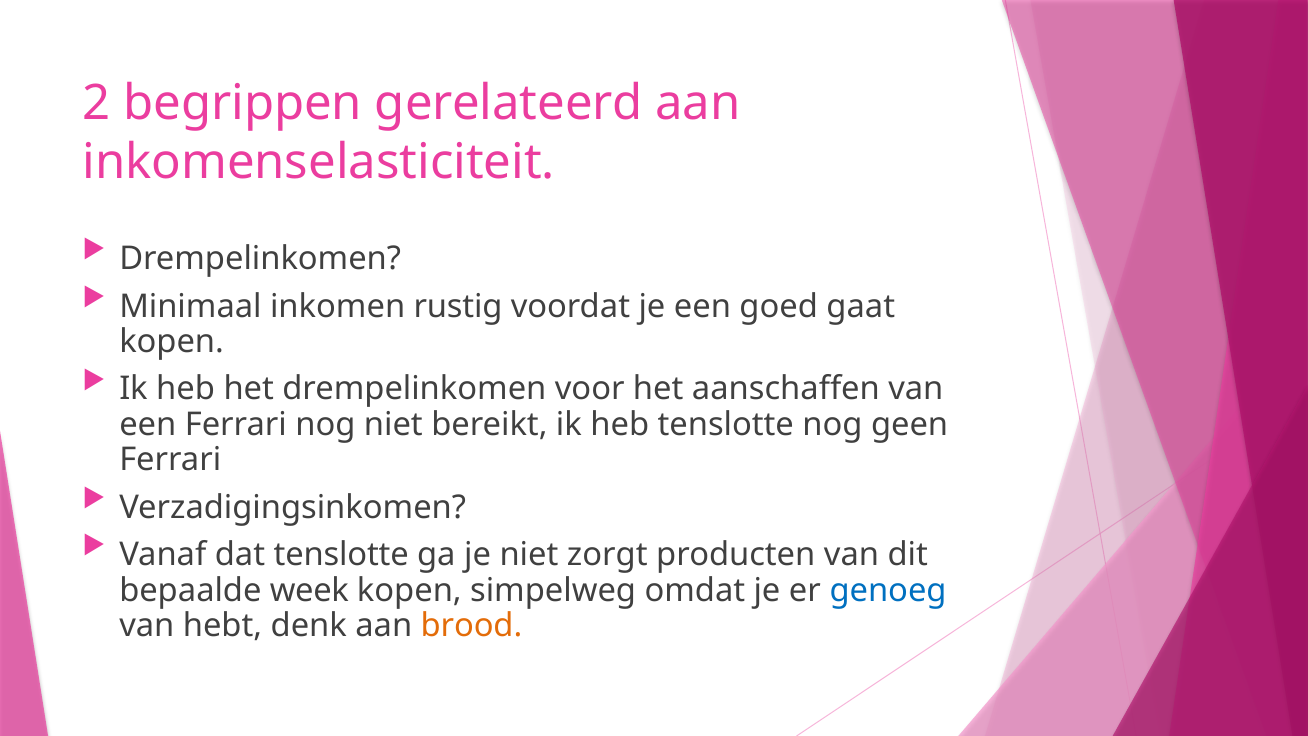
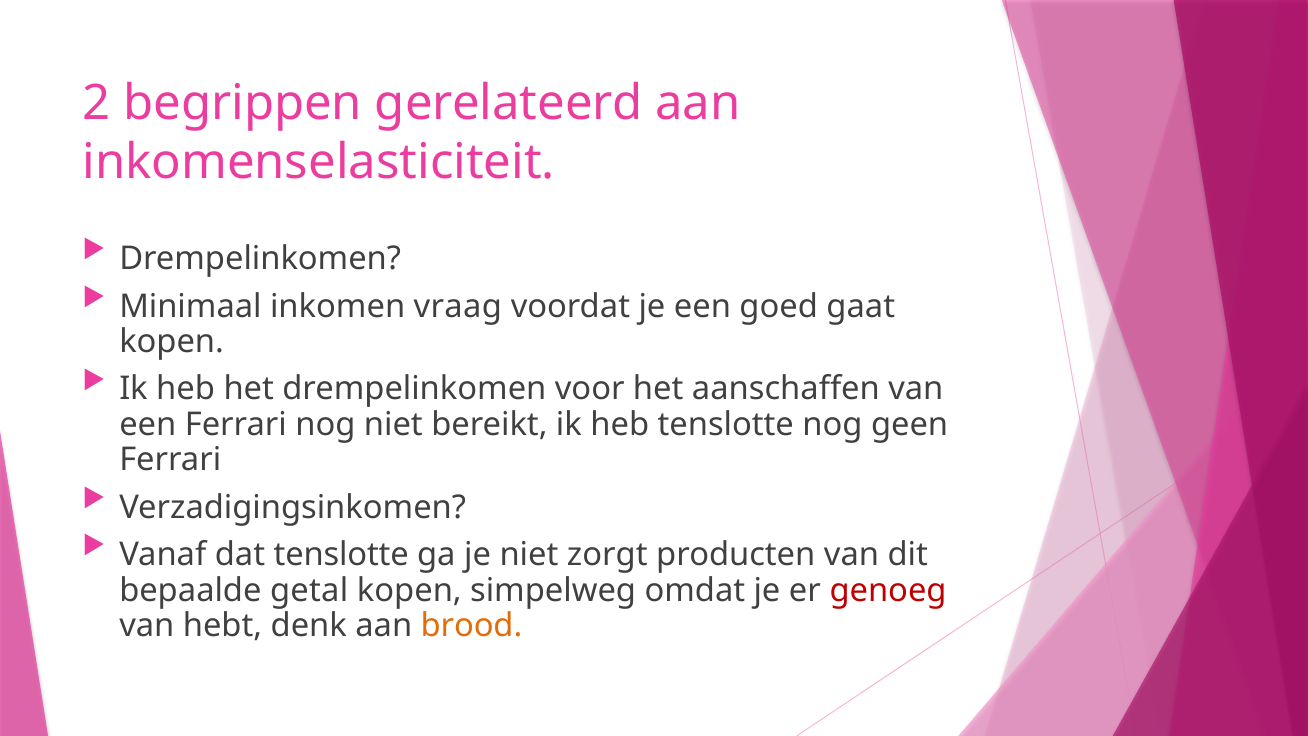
rustig: rustig -> vraag (458, 306)
week: week -> getal (309, 590)
genoeg colour: blue -> red (888, 590)
